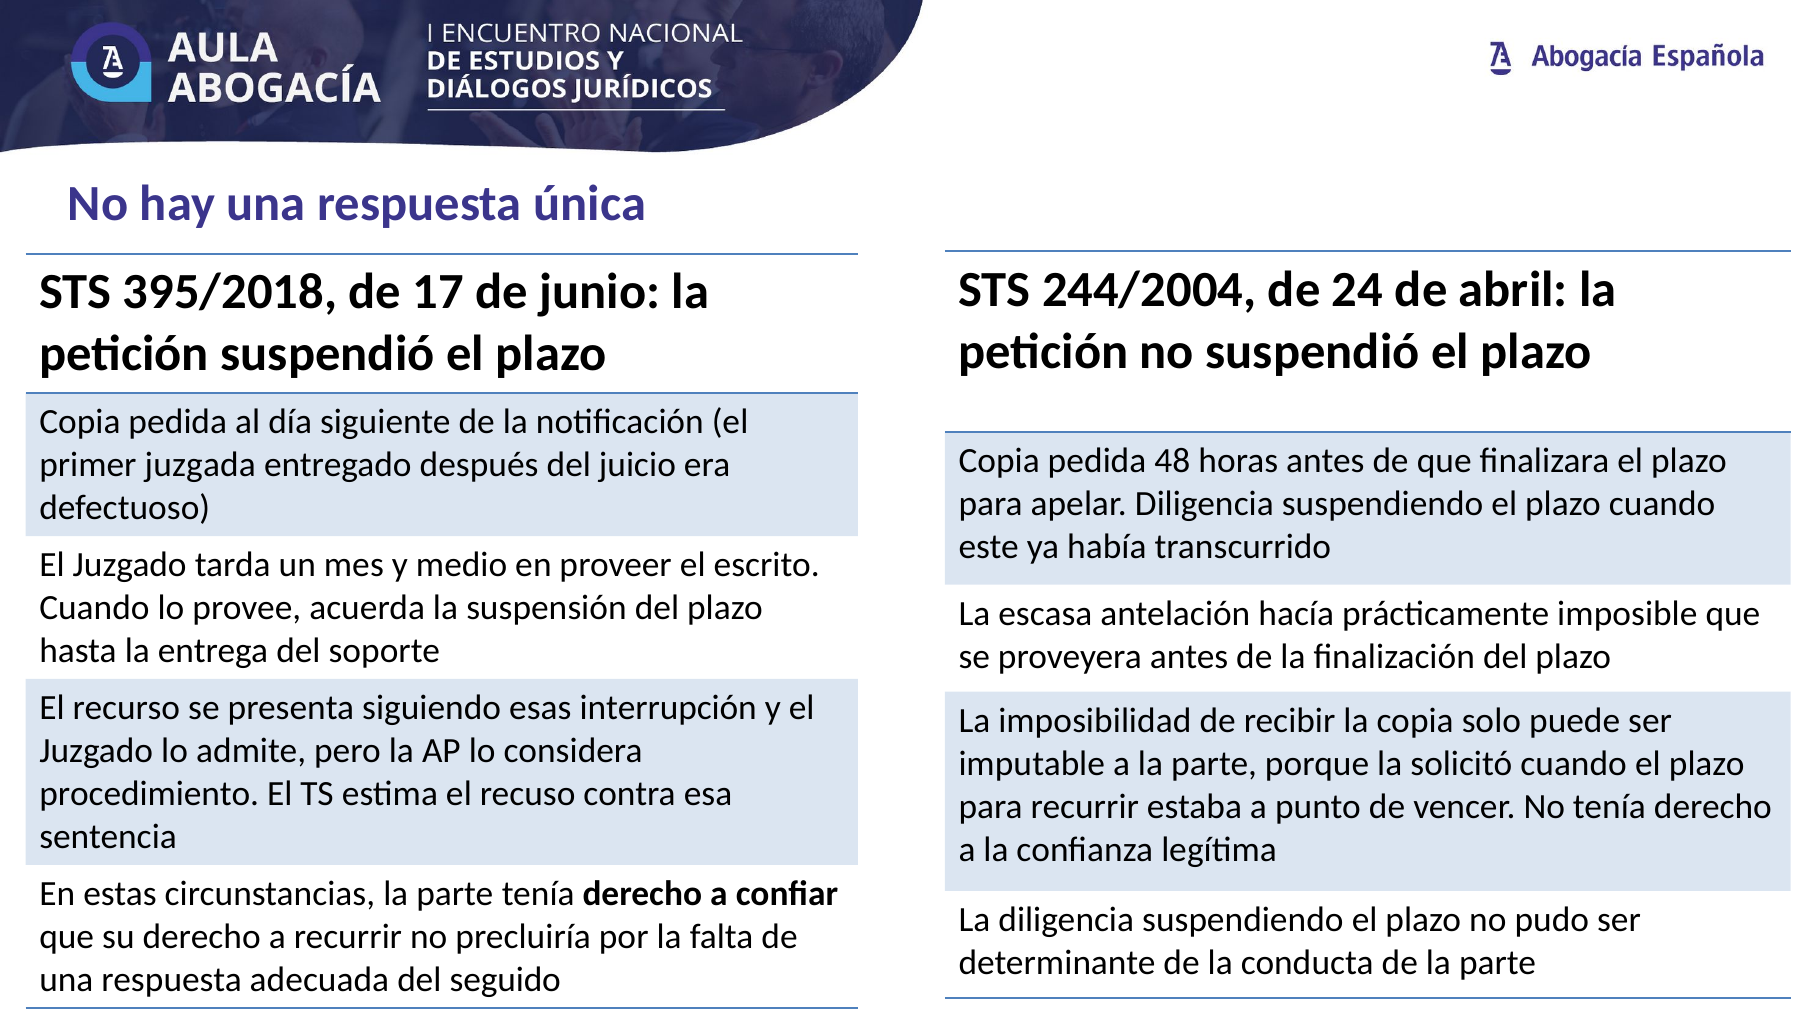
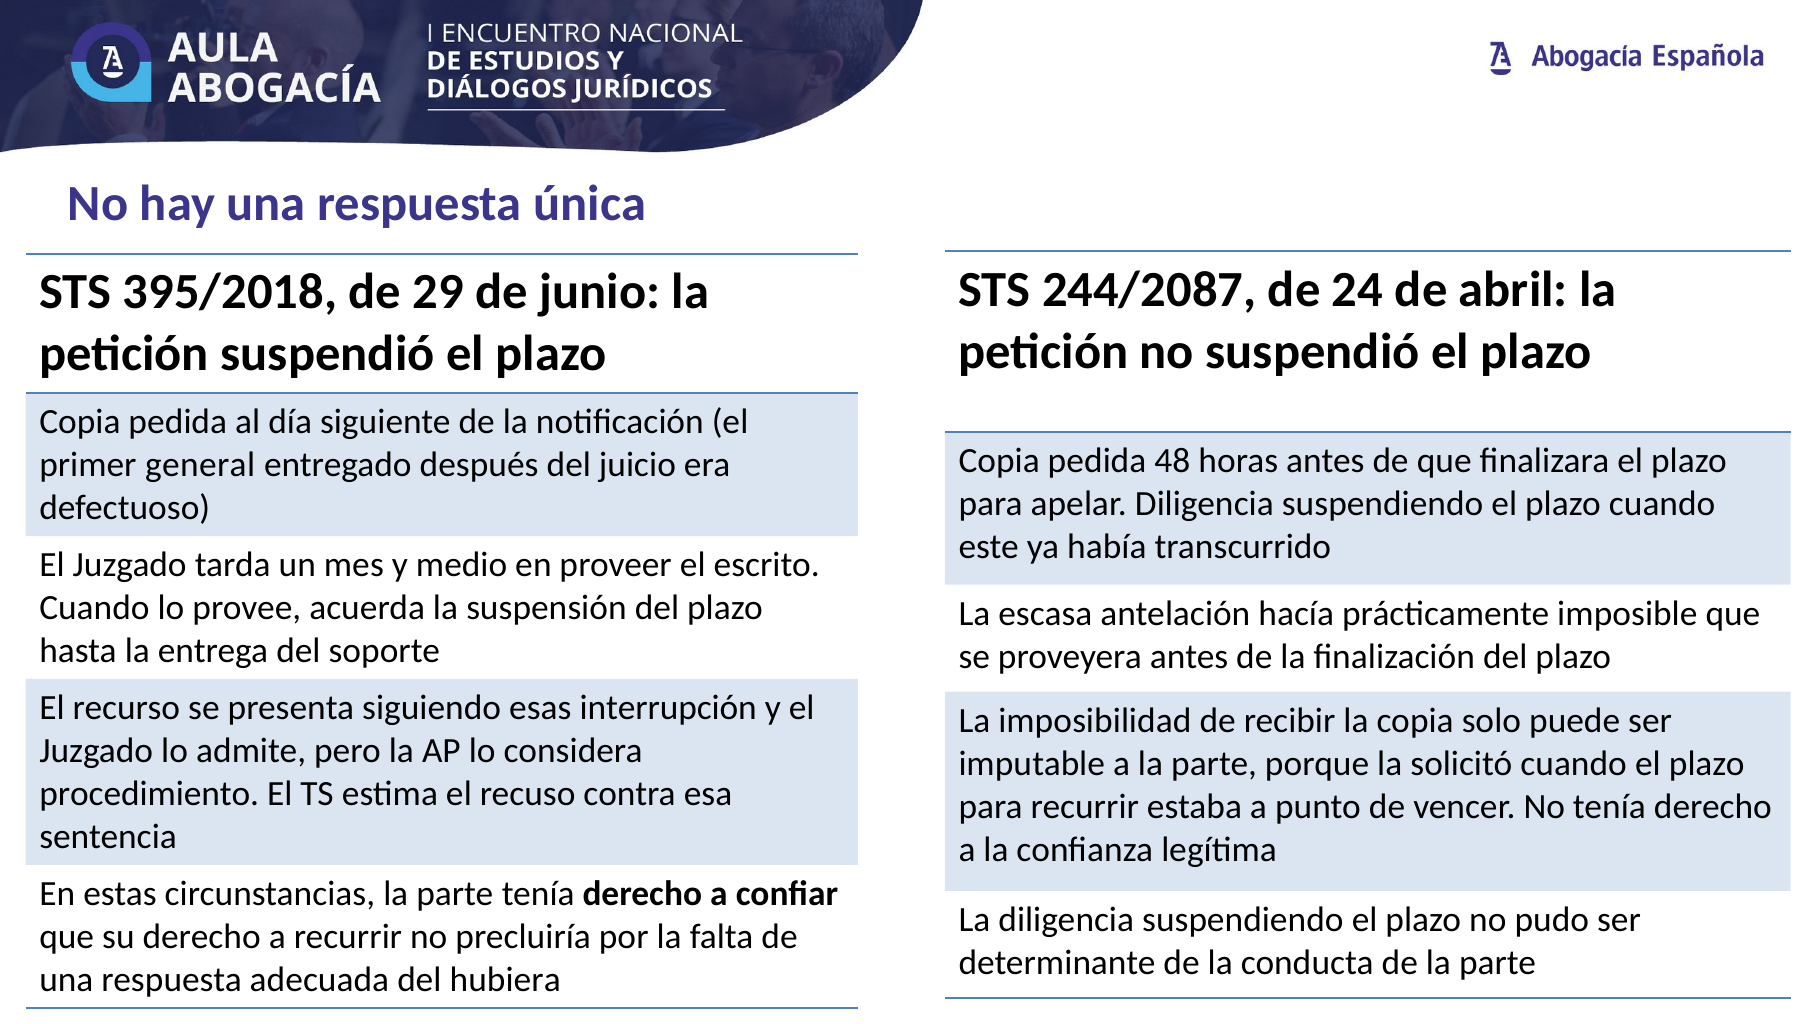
244/2004: 244/2004 -> 244/2087 (1149, 289)
17: 17 -> 29 (438, 292)
juzgada: juzgada -> general (200, 465)
seguido: seguido -> hubiera (505, 980)
